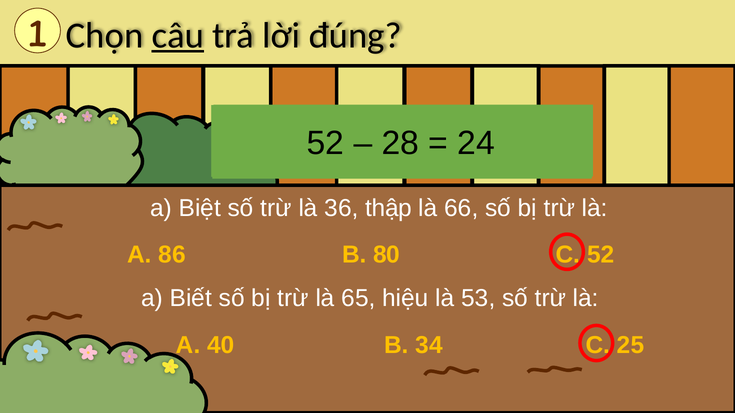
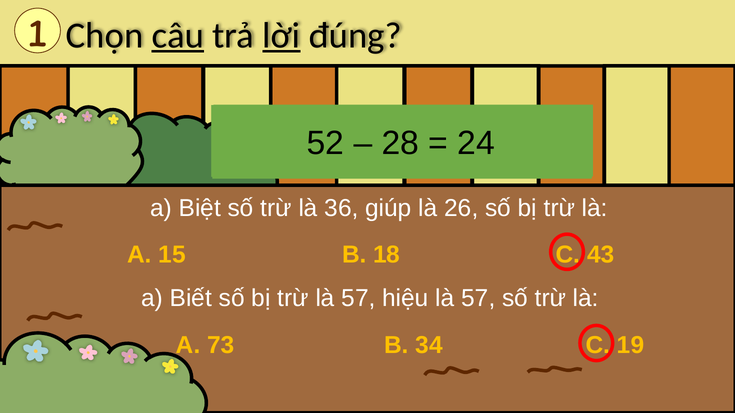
lời underline: none -> present (281, 36)
thập: thập -> giúp (388, 208)
66: 66 -> 26 (461, 208)
86: 86 -> 15 (172, 255)
80: 80 -> 18 (387, 255)
52: 52 -> 43 (601, 255)
trừ là 65: 65 -> 57 (358, 298)
hiệu là 53: 53 -> 57 (478, 298)
40: 40 -> 73 (221, 346)
25: 25 -> 19 (631, 346)
